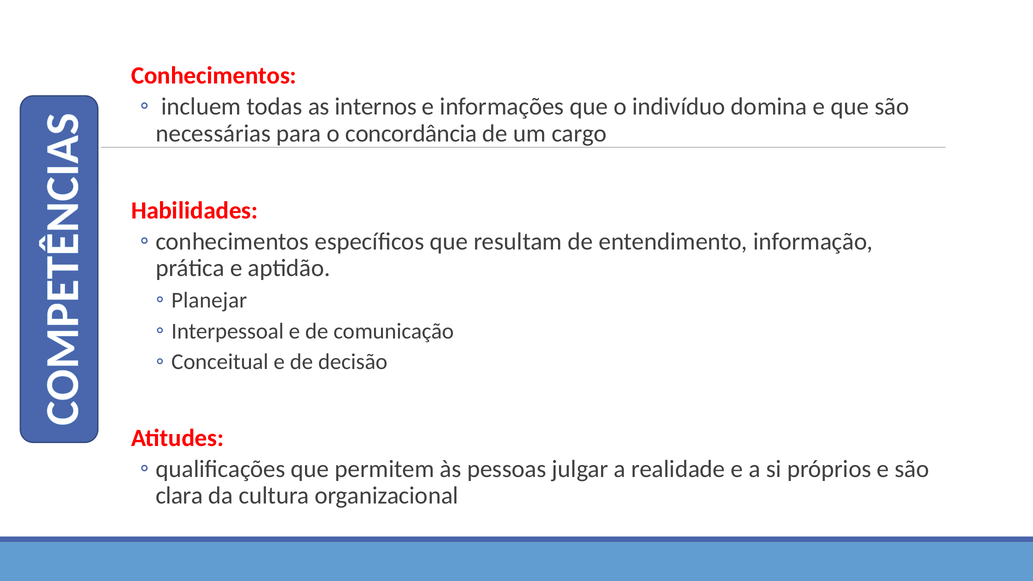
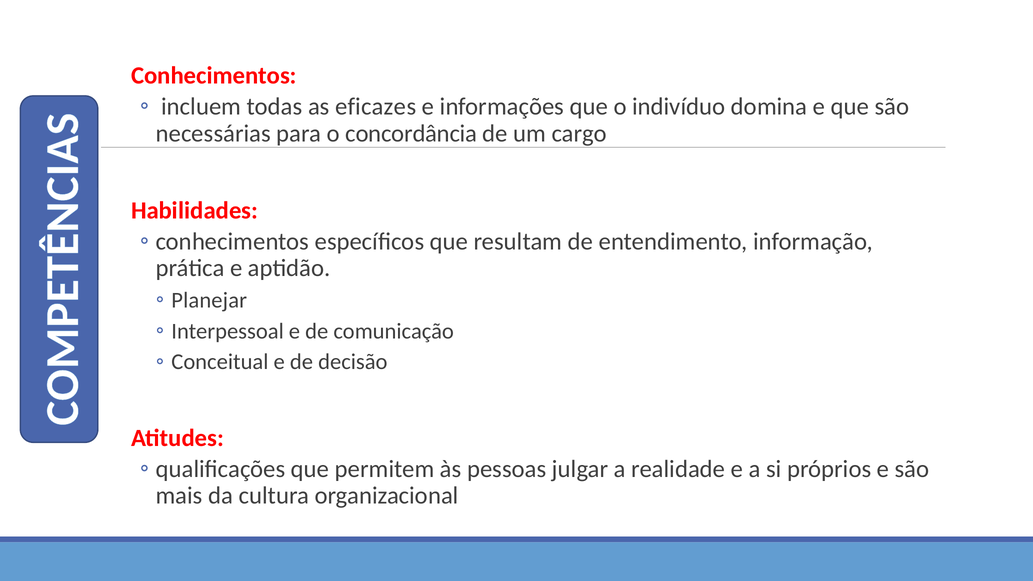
internos: internos -> eficazes (376, 107)
clara: clara -> mais (179, 496)
